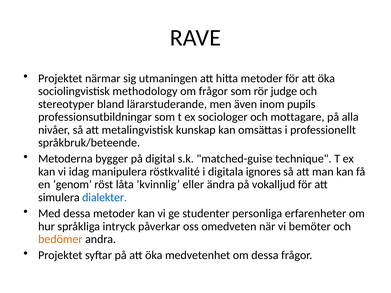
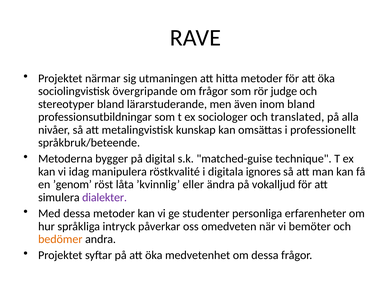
methodology: methodology -> övergripande (145, 91)
inom pupils: pupils -> bland (301, 104)
mottagare: mottagare -> translated (297, 117)
dialekter colour: blue -> purple (105, 198)
